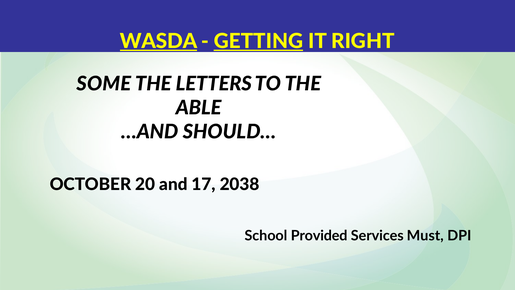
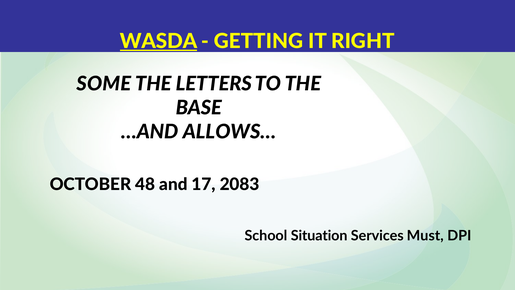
GETTING underline: present -> none (258, 41)
ABLE: ABLE -> BASE (199, 108)
SHOULD…: SHOULD… -> ALLOWS… (229, 132)
20: 20 -> 48 (145, 184)
2038: 2038 -> 2083 (240, 184)
Provided: Provided -> Situation (319, 235)
